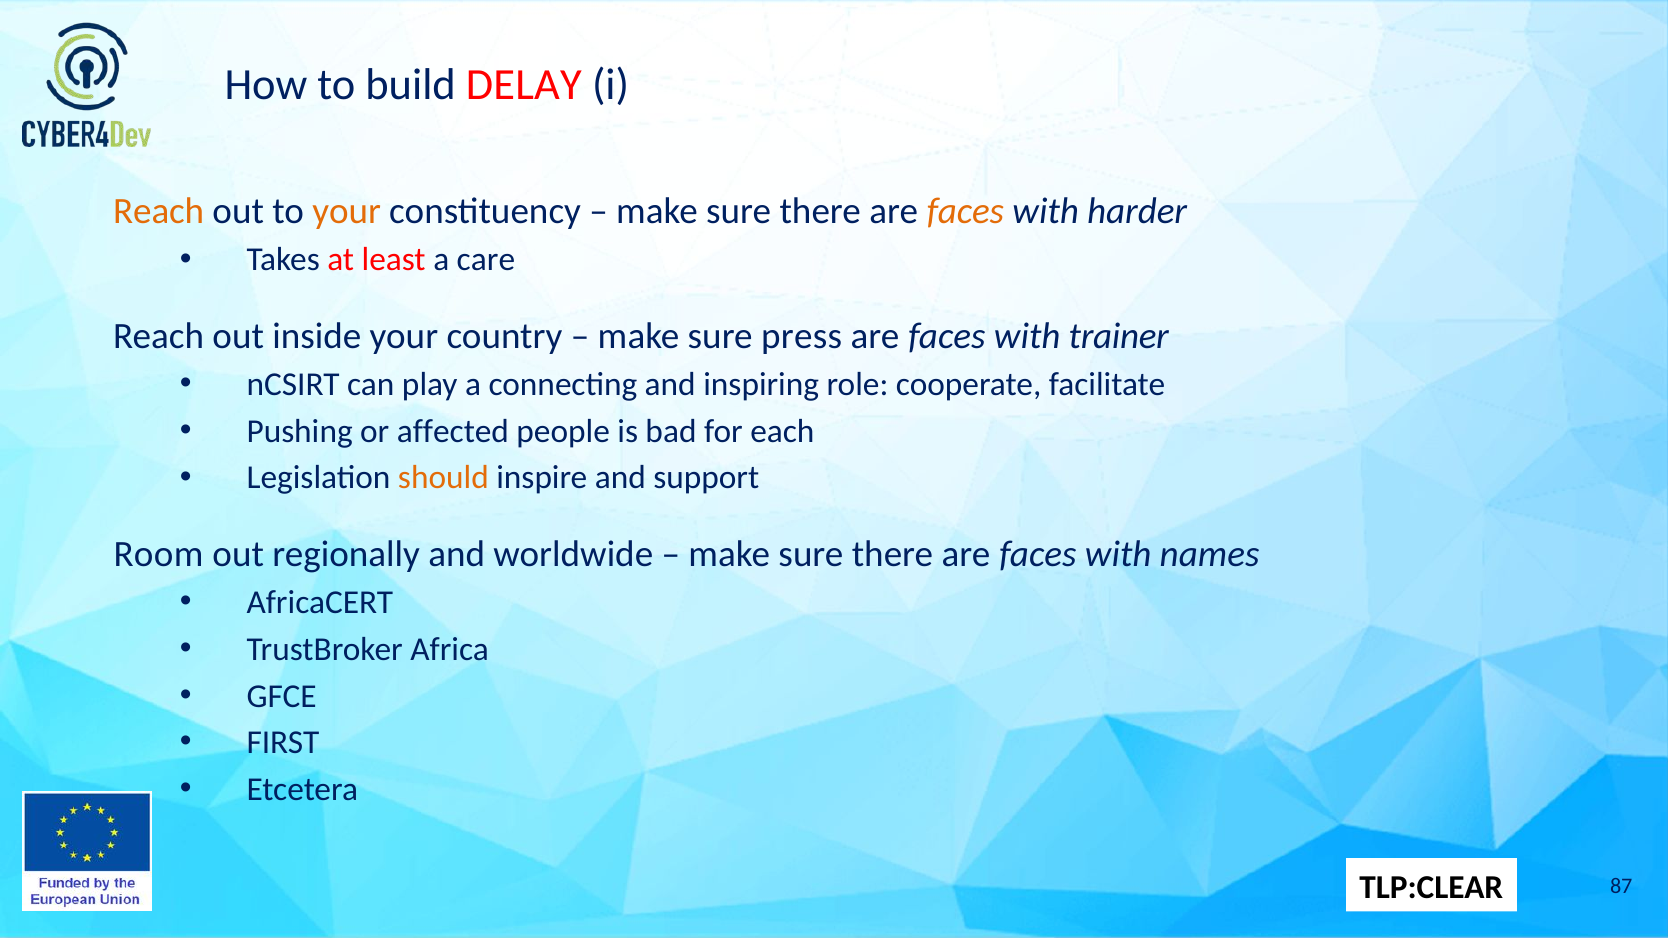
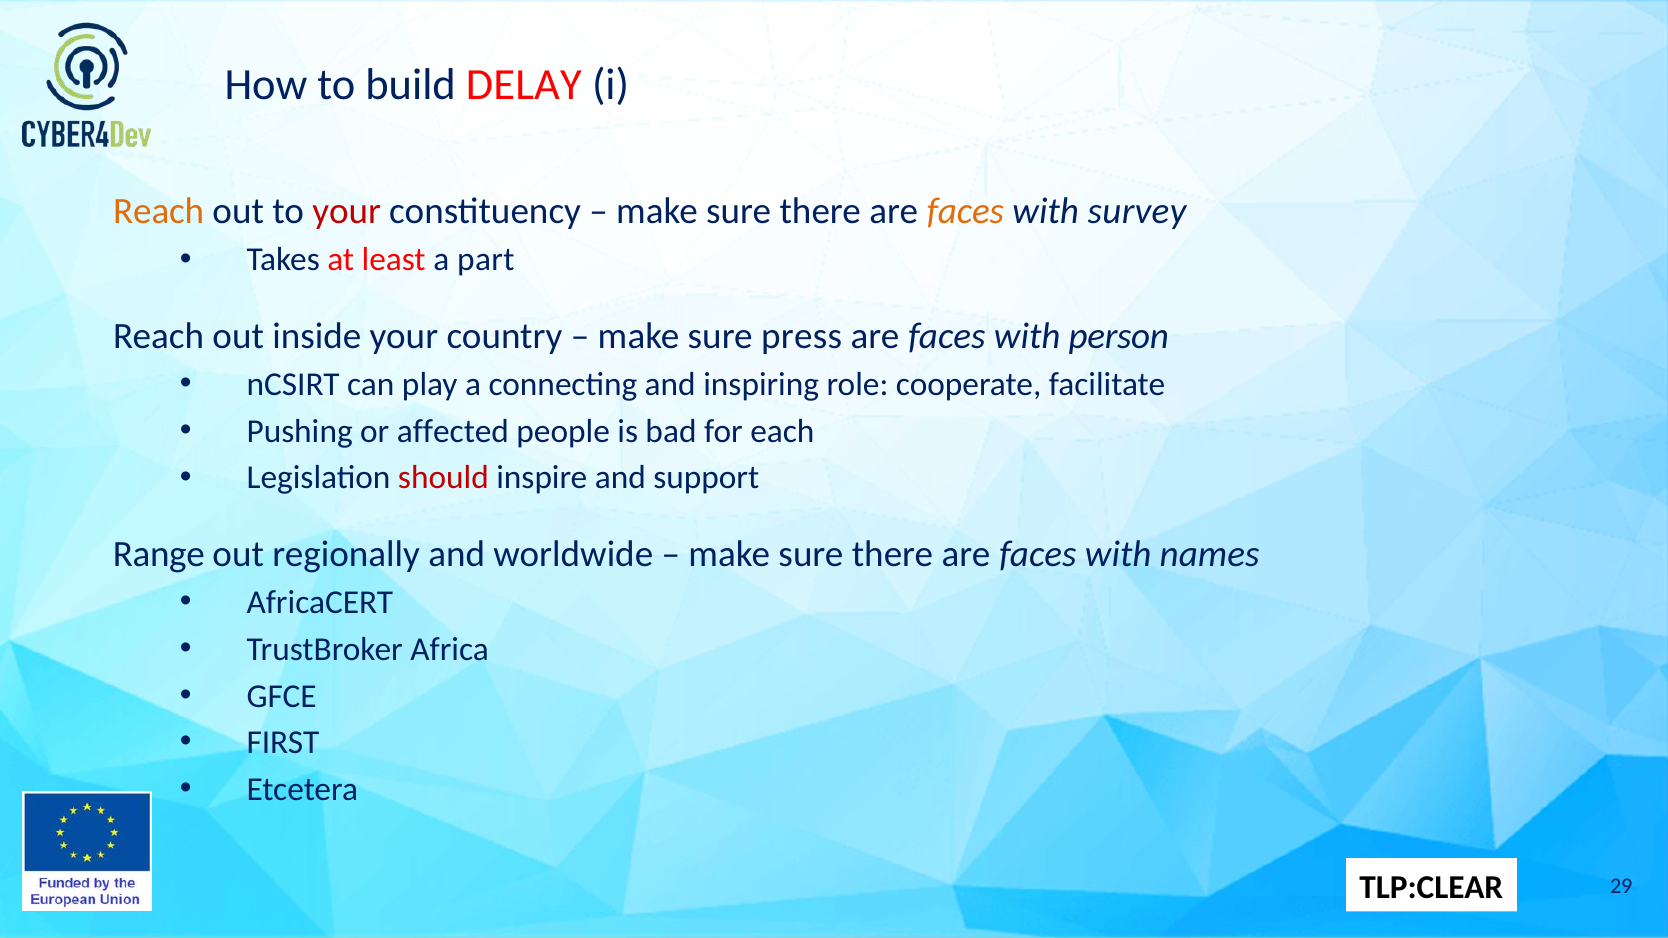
your colour: orange -> red (347, 211)
harder: harder -> survey (1137, 211)
care: care -> part (486, 260)
trainer: trainer -> person (1119, 336)
should colour: orange -> red (443, 478)
Room: Room -> Range (159, 554)
87: 87 -> 29 (1621, 886)
